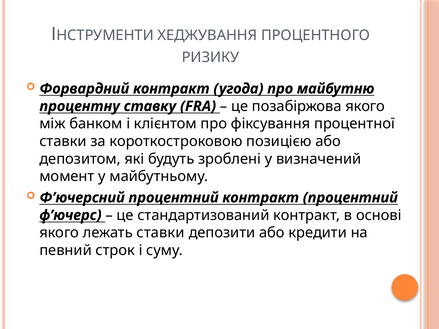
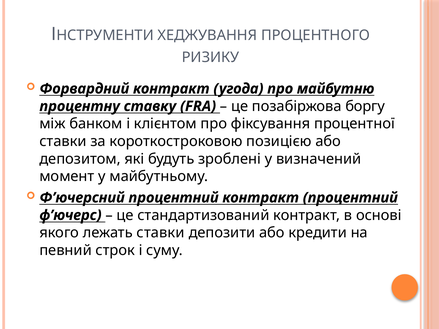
позабіржова якого: якого -> боргу (365, 106)
